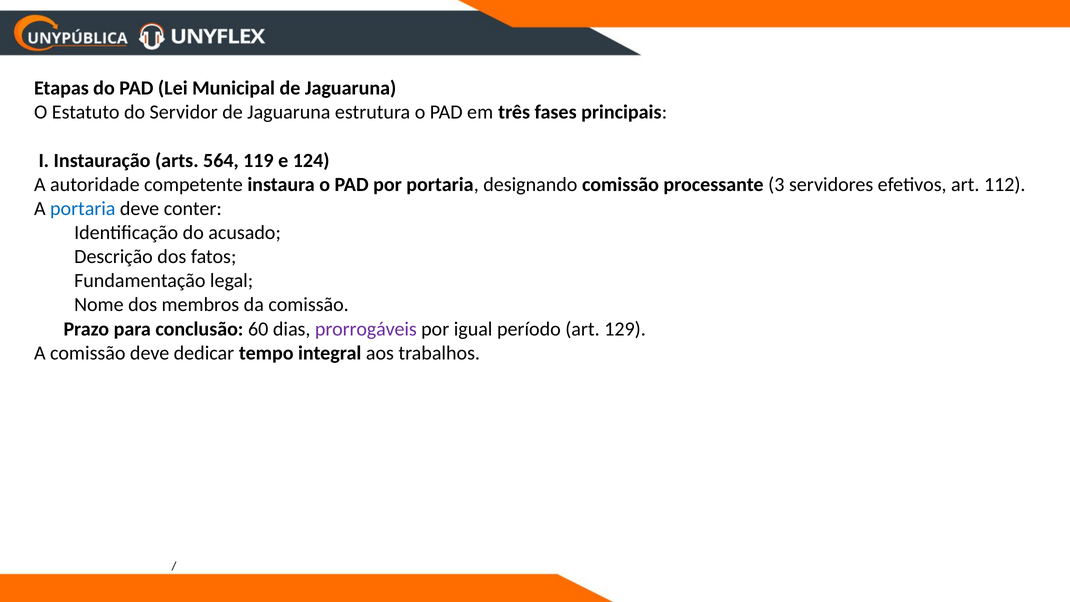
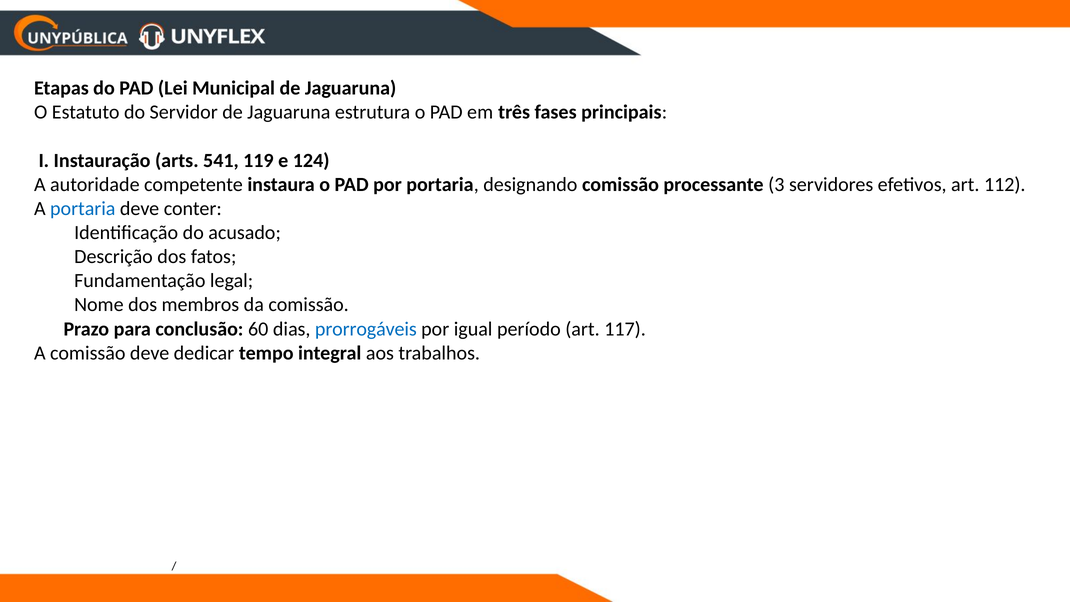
564: 564 -> 541 (221, 160)
prorrogáveis colour: purple -> blue (366, 329)
129: 129 -> 117 (625, 329)
